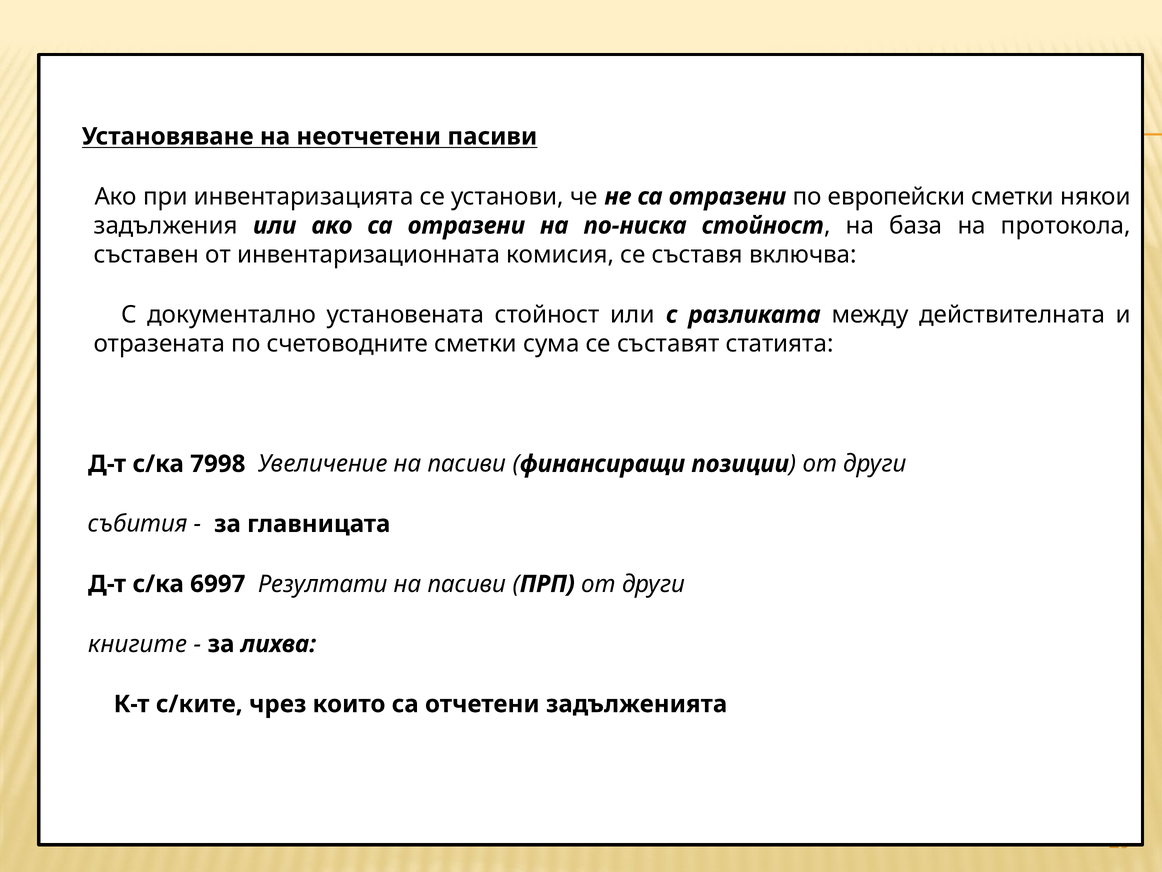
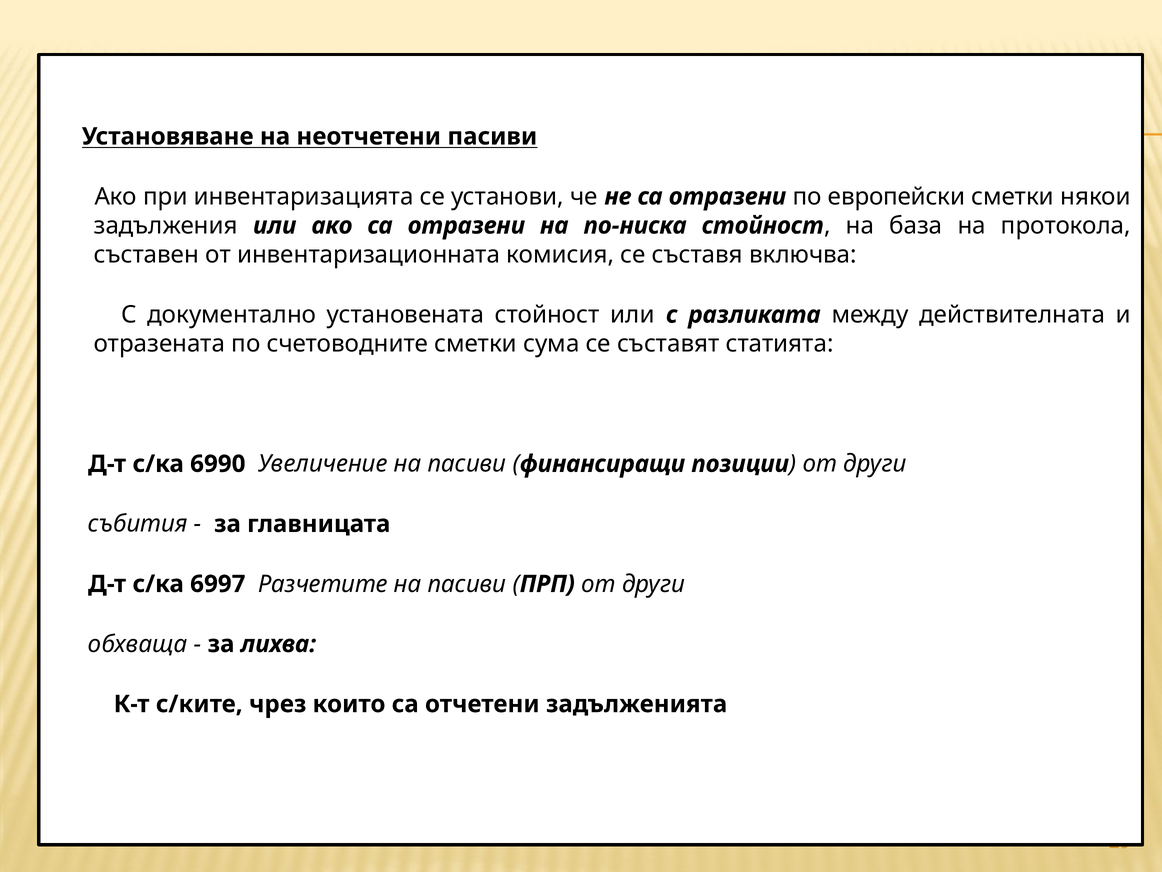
7998: 7998 -> 6990 (218, 464)
Резултати: Резултати -> Разчетите (323, 584)
книгите: книгите -> обхваща (138, 644)
